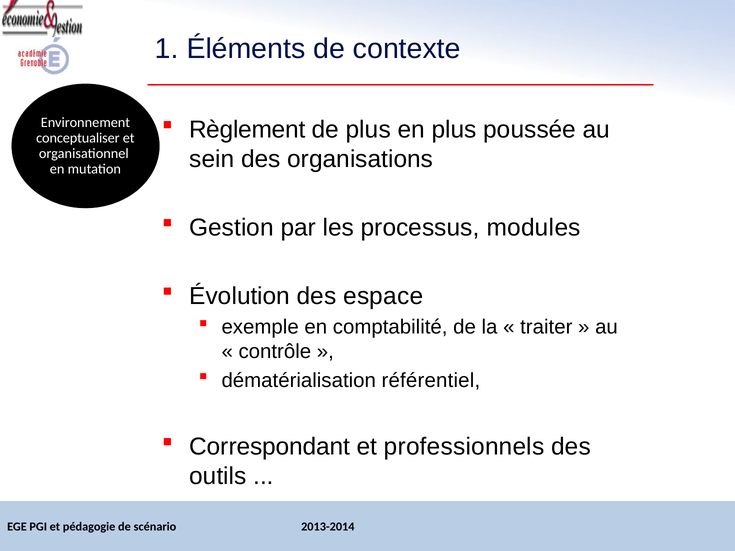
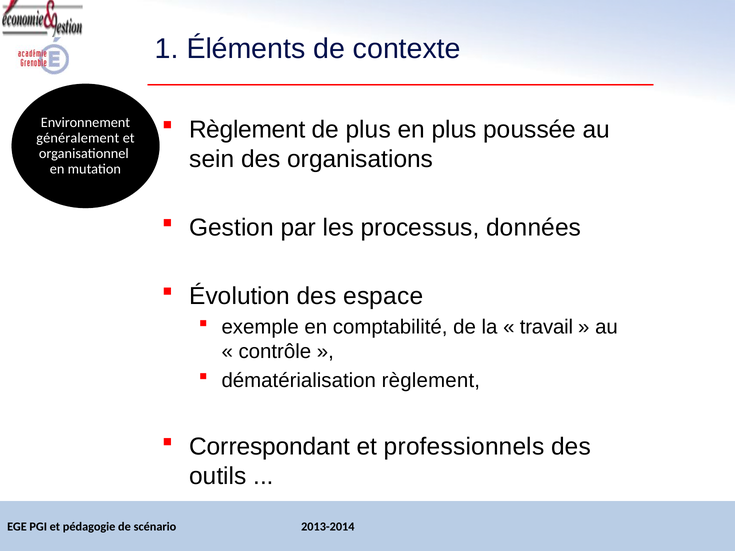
conceptualiser: conceptualiser -> généralement (78, 138)
modules: modules -> données (534, 228)
traiter: traiter -> travail (546, 327)
dématérialisation référentiel: référentiel -> règlement (431, 380)
